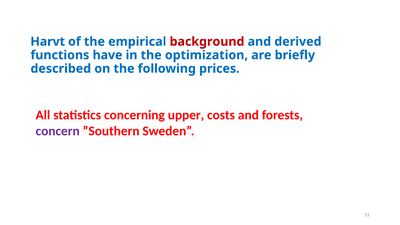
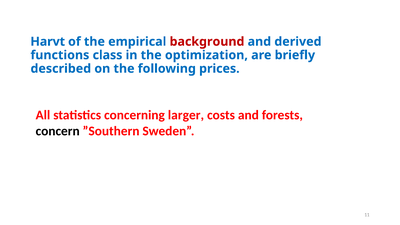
have: have -> class (108, 55)
upper: upper -> larger (186, 115)
concern colour: purple -> black (58, 131)
